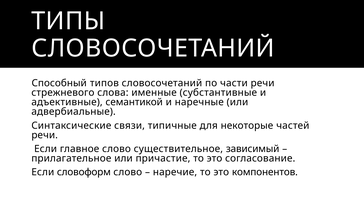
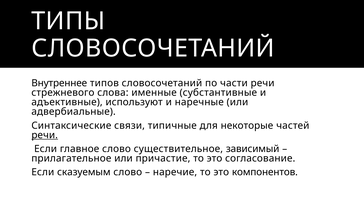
Способный: Способный -> Внутреннее (59, 83)
семантикой: семантикой -> используют (134, 102)
речи underline: none -> present (45, 135)
словоформ: словоформ -> сказуемым (84, 172)
